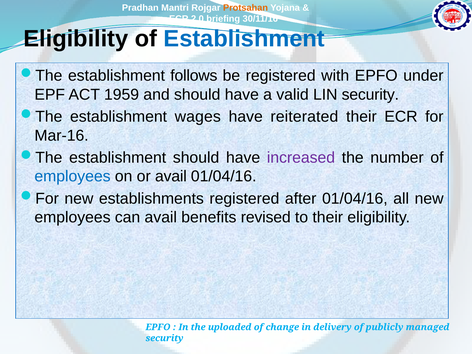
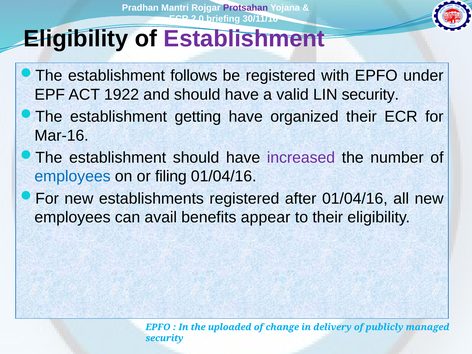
Protsahan colour: orange -> purple (246, 8)
Establishment colour: blue -> purple (244, 39)
1959: 1959 -> 1922 (122, 95)
wages: wages -> getting (198, 117)
reiterated: reiterated -> organized (304, 117)
or avail: avail -> filing (171, 176)
revised: revised -> appear (266, 217)
